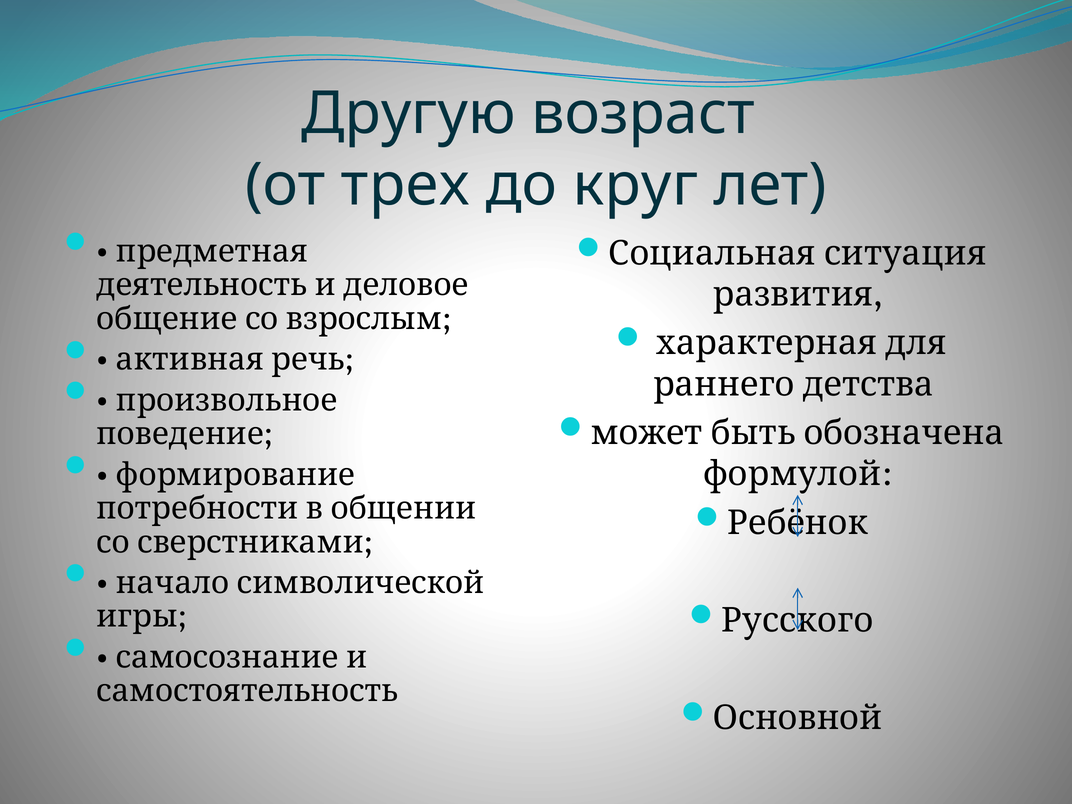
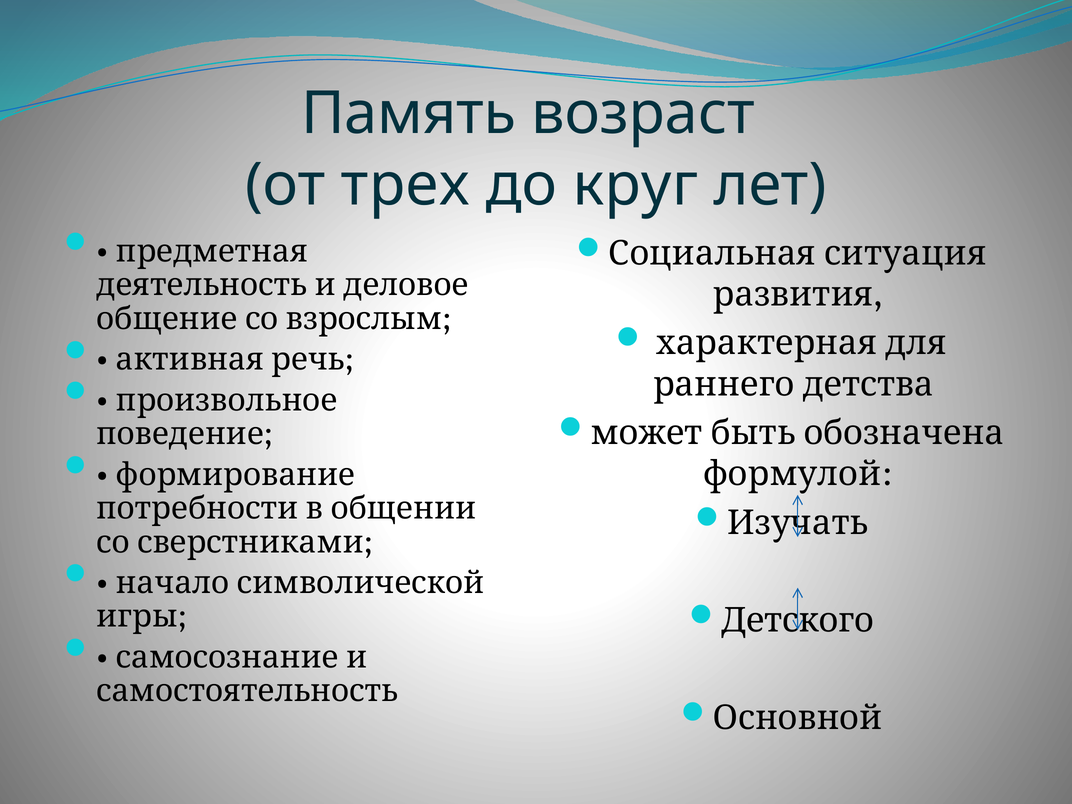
Другую: Другую -> Память (409, 114)
Ребёнок: Ребёнок -> Изучать (798, 523)
Русского: Русского -> Детского (798, 620)
